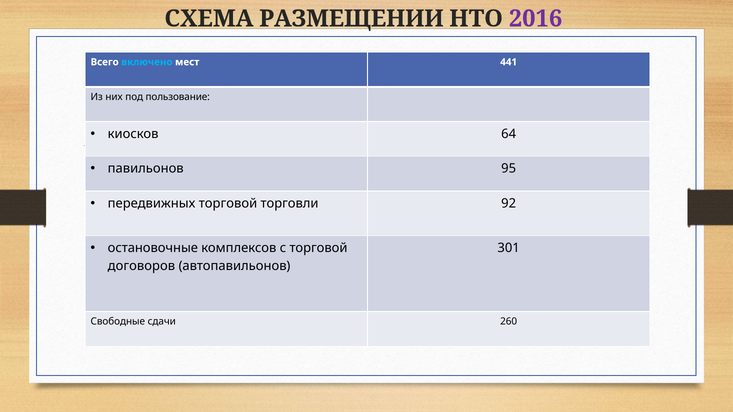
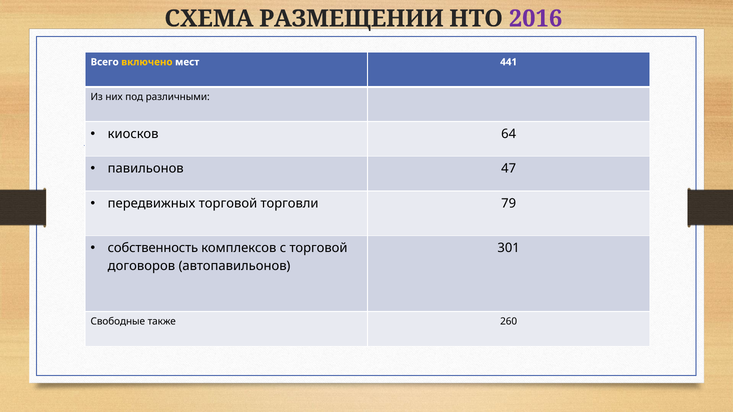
включено colour: light blue -> yellow (147, 62)
пользование: пользование -> различными (178, 97)
95: 95 -> 47 (509, 169)
92: 92 -> 79 (509, 203)
остановочные: остановочные -> собственность (153, 248)
сдачи: сдачи -> также (162, 322)
